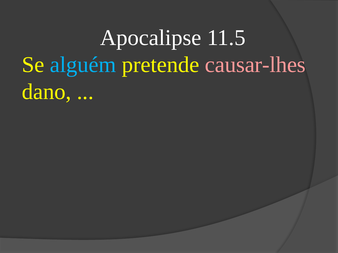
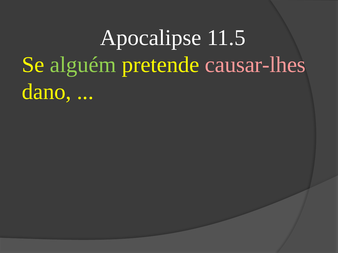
alguém colour: light blue -> light green (83, 65)
